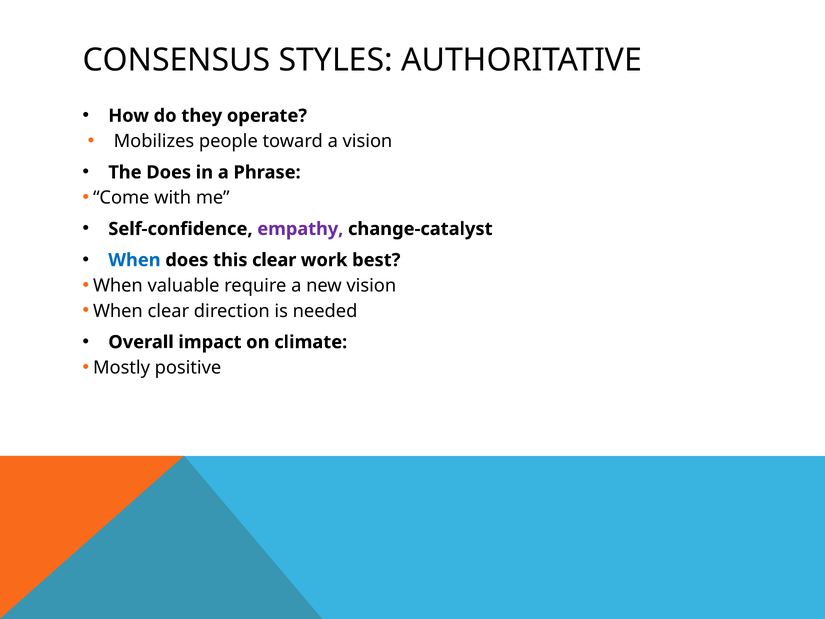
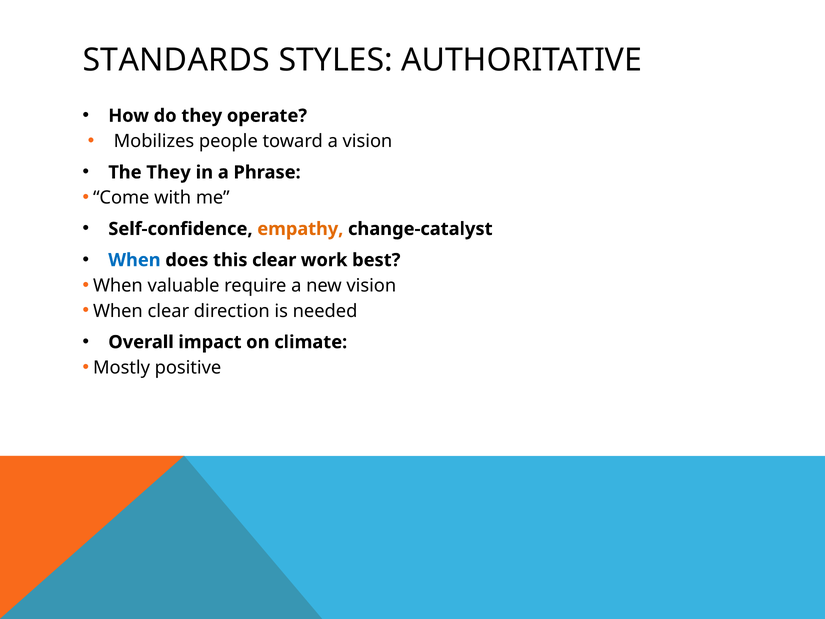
CONSENSUS: CONSENSUS -> STANDARDS (176, 60)
The Does: Does -> They (169, 172)
empathy colour: purple -> orange (300, 229)
